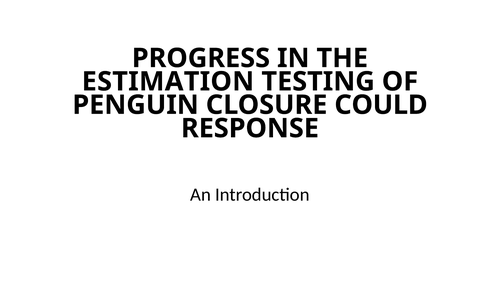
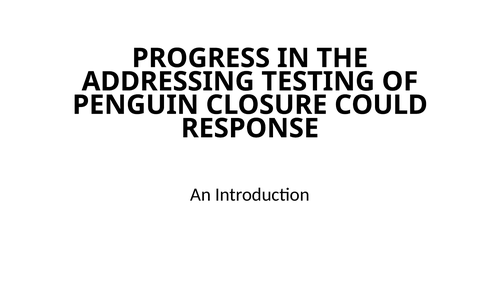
ESTIMATION: ESTIMATION -> ADDRESSING (168, 82)
